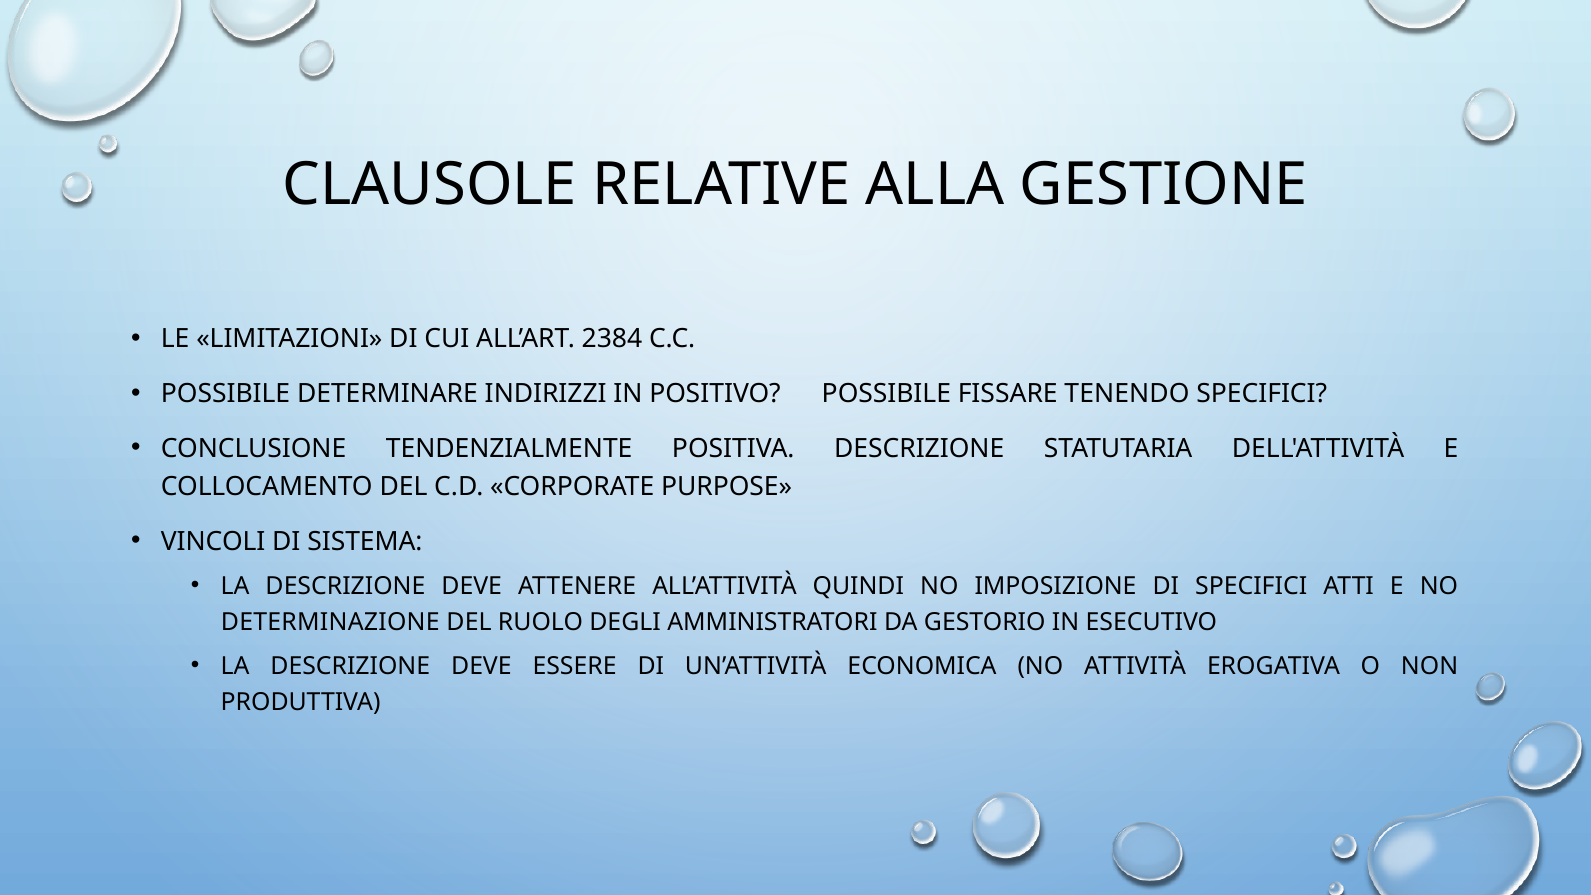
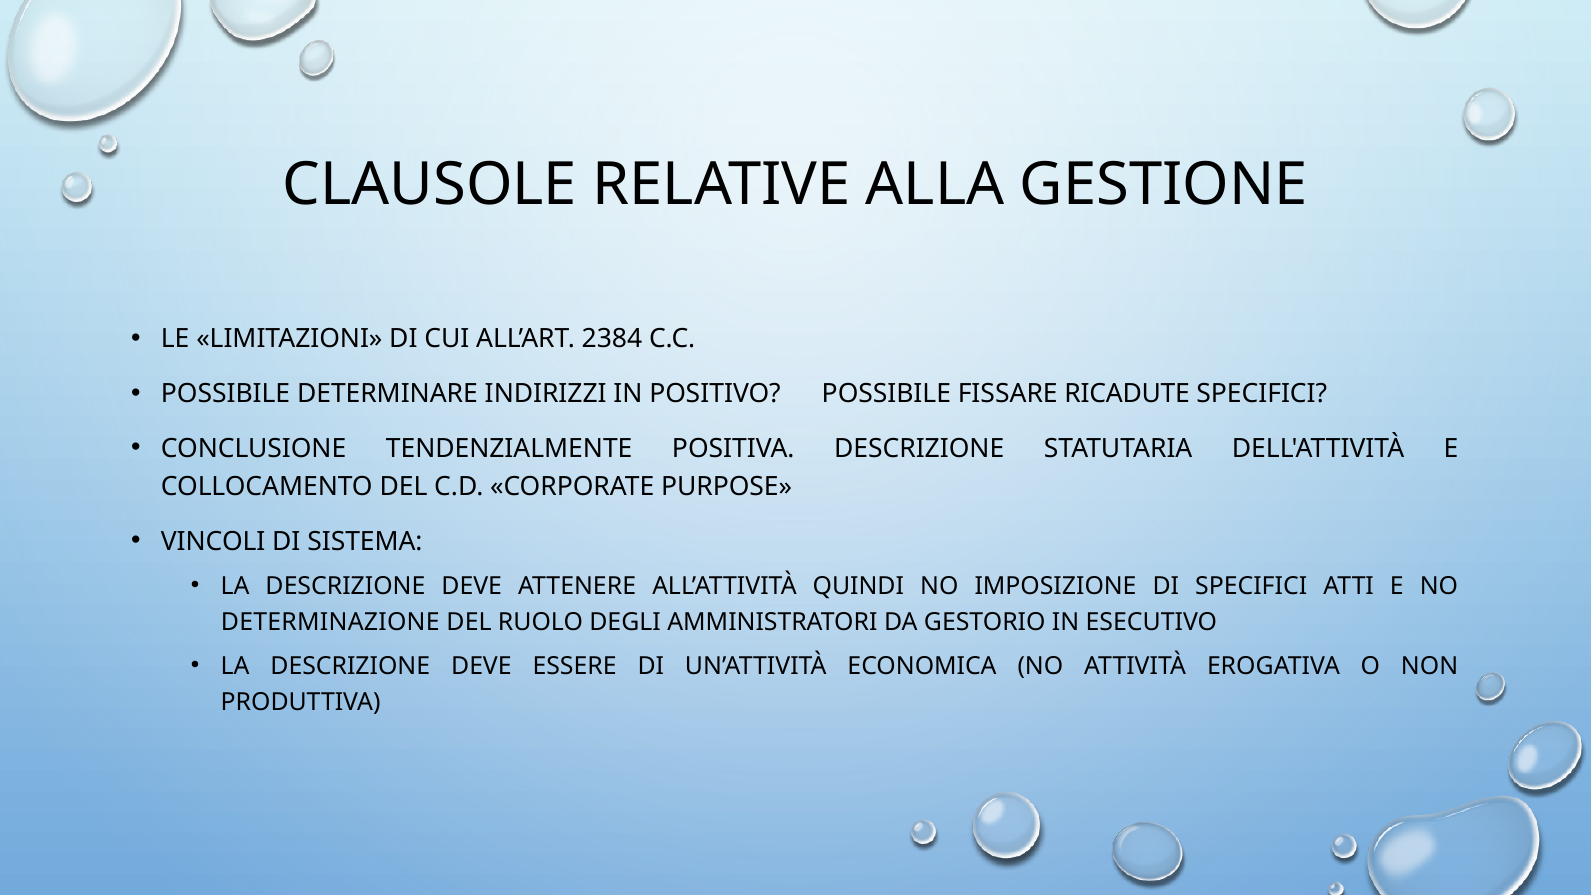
TENENDO: TENENDO -> RICADUTE (1127, 394)
